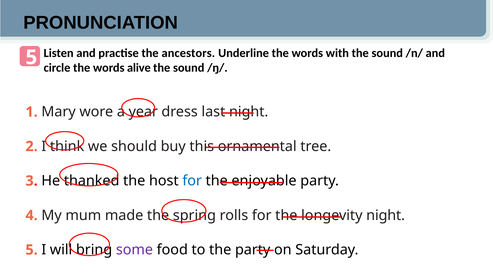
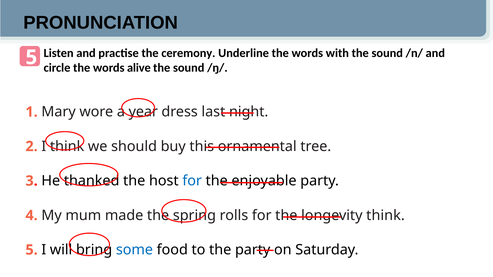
ancestors: ancestors -> ceremony (188, 53)
longevity night: night -> think (386, 216)
some colour: purple -> blue (134, 250)
